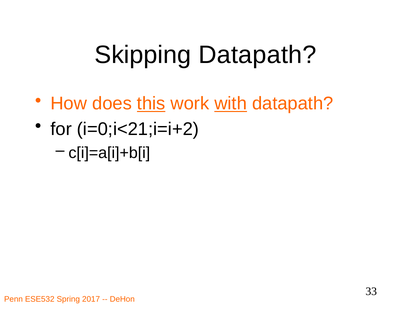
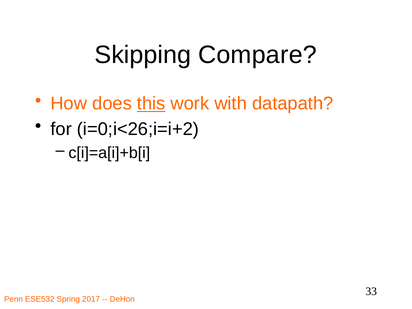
Skipping Datapath: Datapath -> Compare (258, 55)
with underline: present -> none (231, 104)
i=0;i<21;i=i+2: i=0;i<21;i=i+2 -> i=0;i<26;i=i+2 (138, 129)
